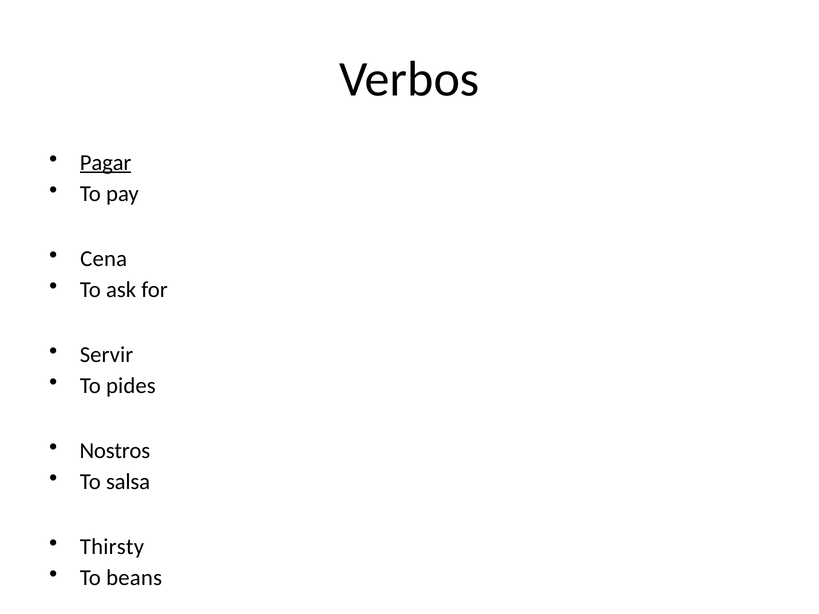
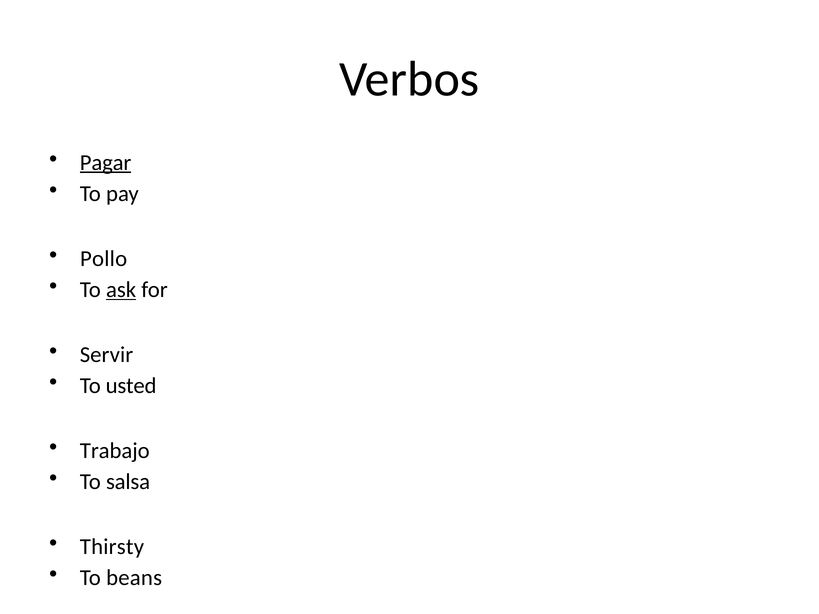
Cena: Cena -> Pollo (104, 259)
ask underline: none -> present (121, 290)
pides: pides -> usted (131, 386)
Nostros: Nostros -> Trabajo (115, 451)
